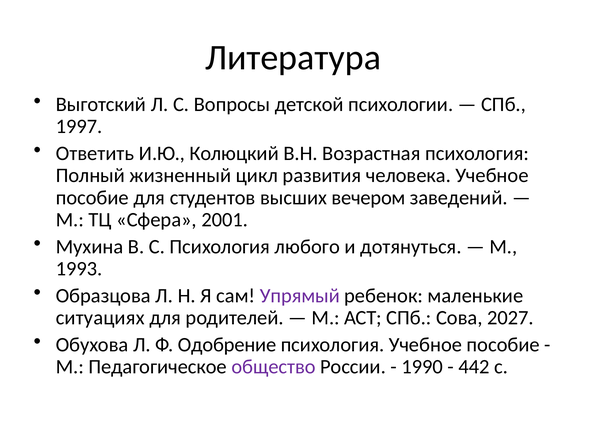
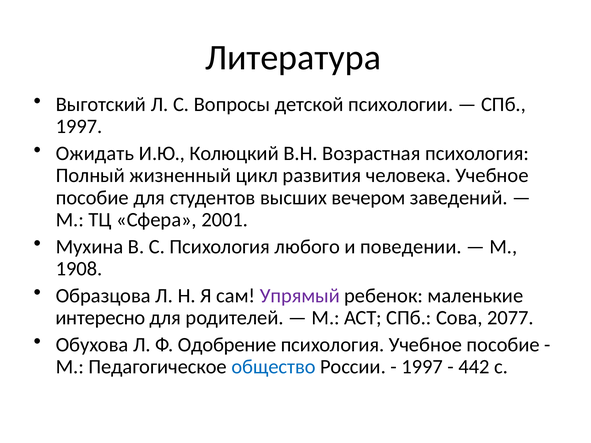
Ответить: Ответить -> Ожидать (95, 153)
дотянуться: дотянуться -> поведении (411, 247)
1993: 1993 -> 1908 (79, 269)
ситуациях: ситуациях -> интересно (100, 318)
2027: 2027 -> 2077 (510, 318)
общество colour: purple -> blue (274, 367)
1990: 1990 -> 1997 (422, 367)
